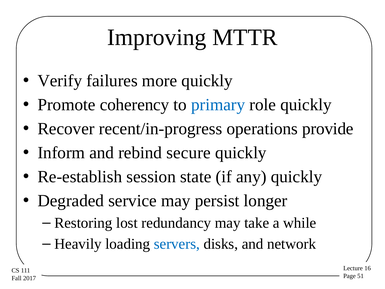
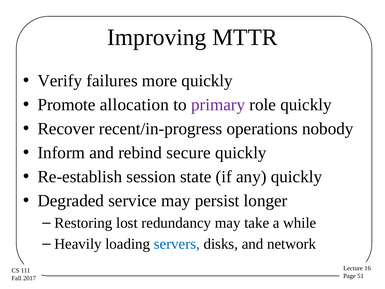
coherency: coherency -> allocation (134, 105)
primary colour: blue -> purple (218, 105)
provide: provide -> nobody (328, 129)
